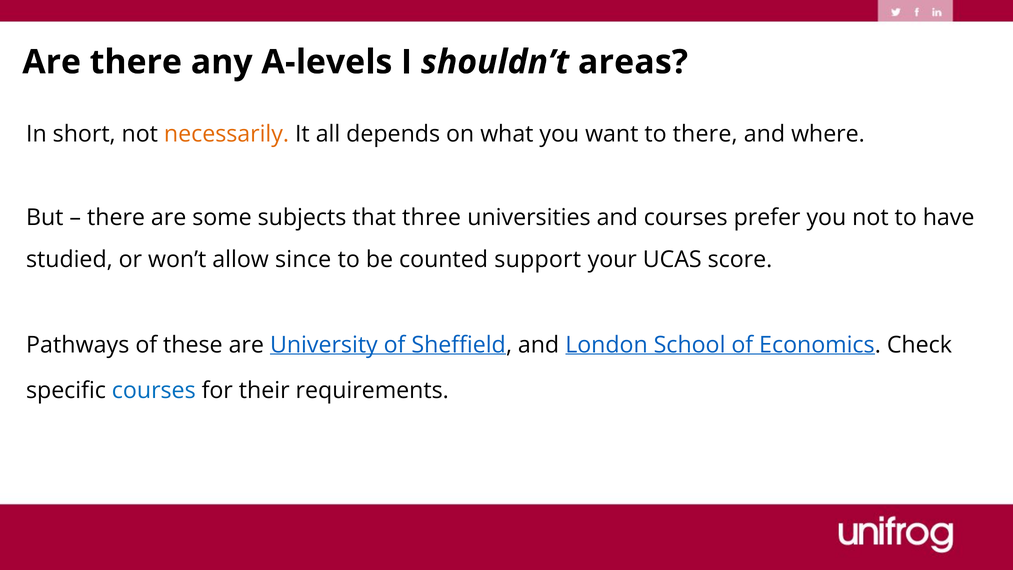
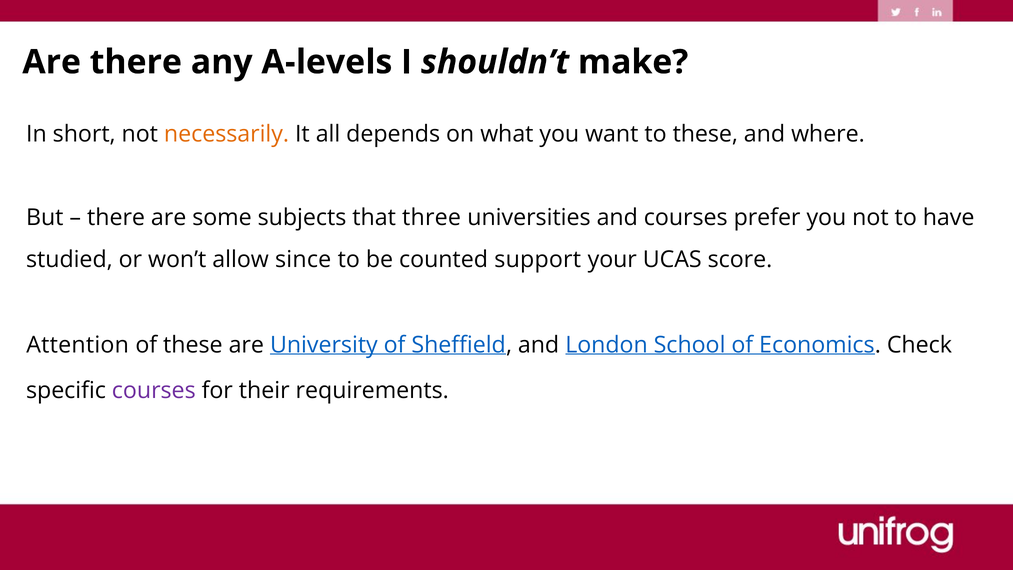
areas: areas -> make (633, 62)
to there: there -> these (705, 134)
Pathways: Pathways -> Attention (78, 345)
courses colour: blue -> purple (154, 390)
